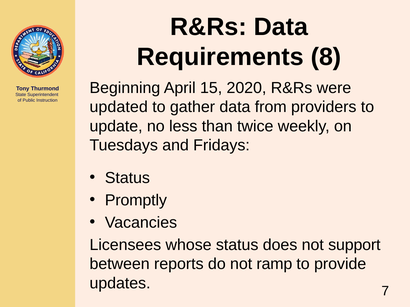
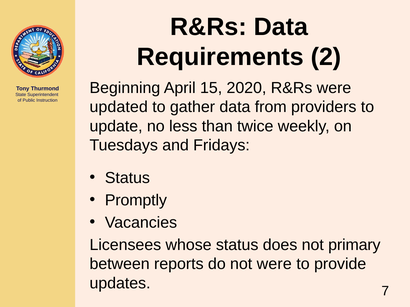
8: 8 -> 2 (326, 57)
support: support -> primary (354, 245)
not ramp: ramp -> were (274, 264)
